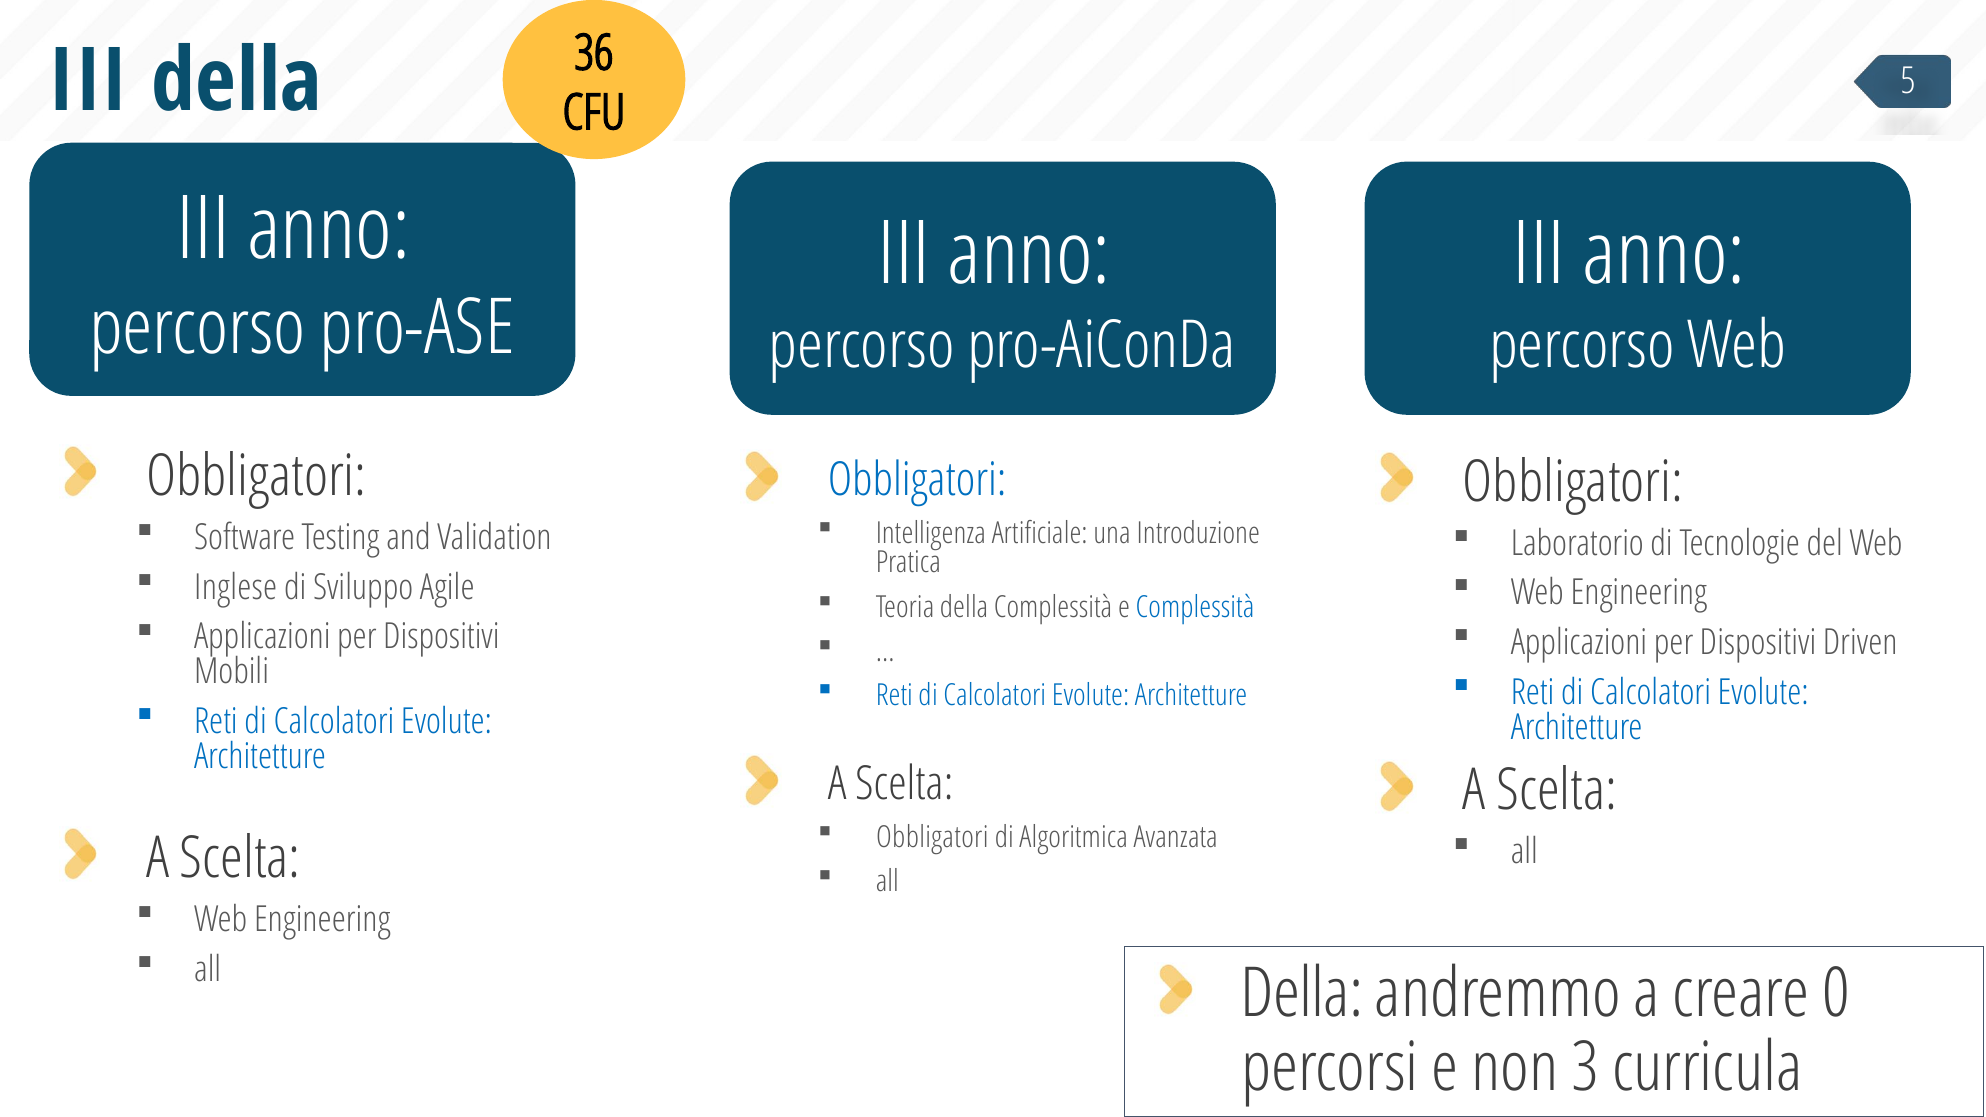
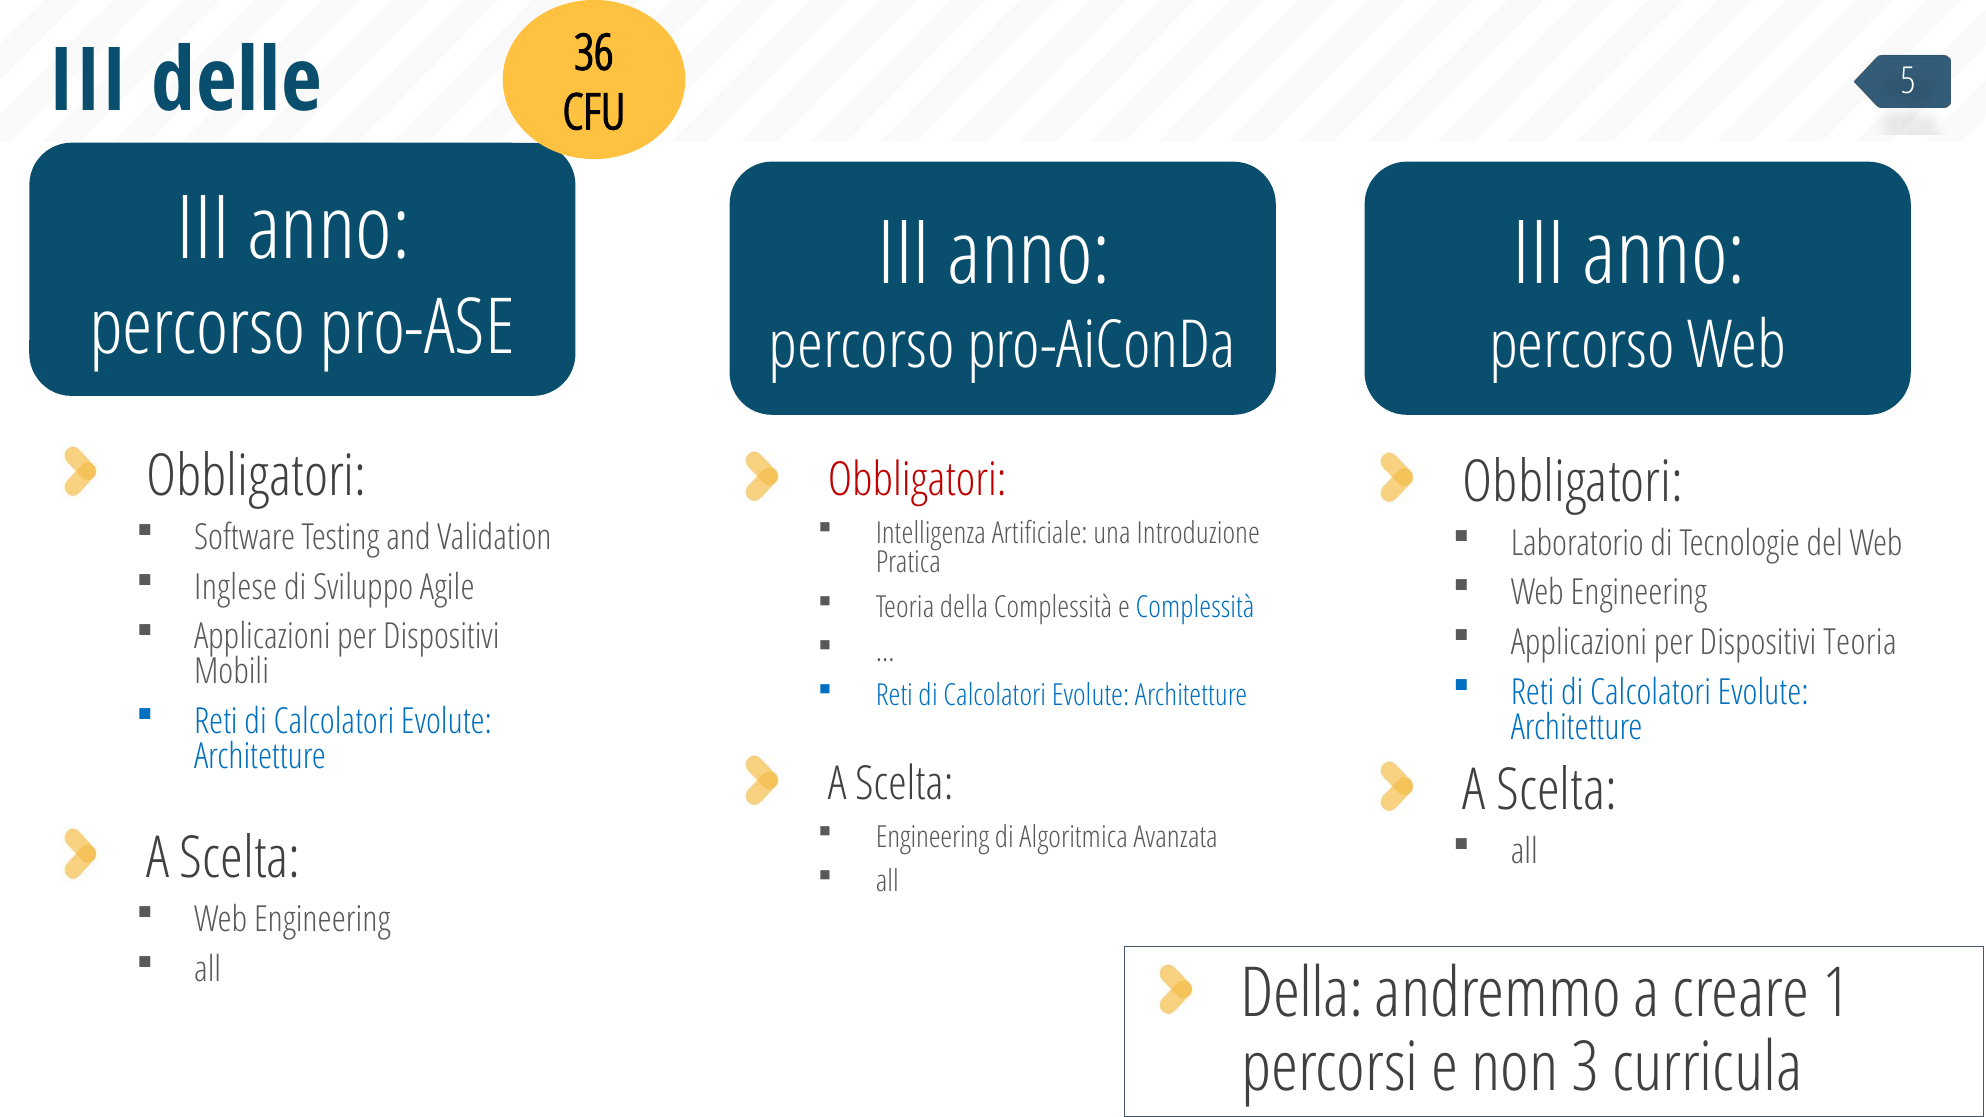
III della: della -> delle (237, 82)
Obbligatori colour: blue -> red (917, 481)
Dispositivi Driven: Driven -> Teoria (1860, 643)
Obbligatori: Obbligatori -> Engineering (933, 837)
0: 0 -> 1 (1836, 994)
